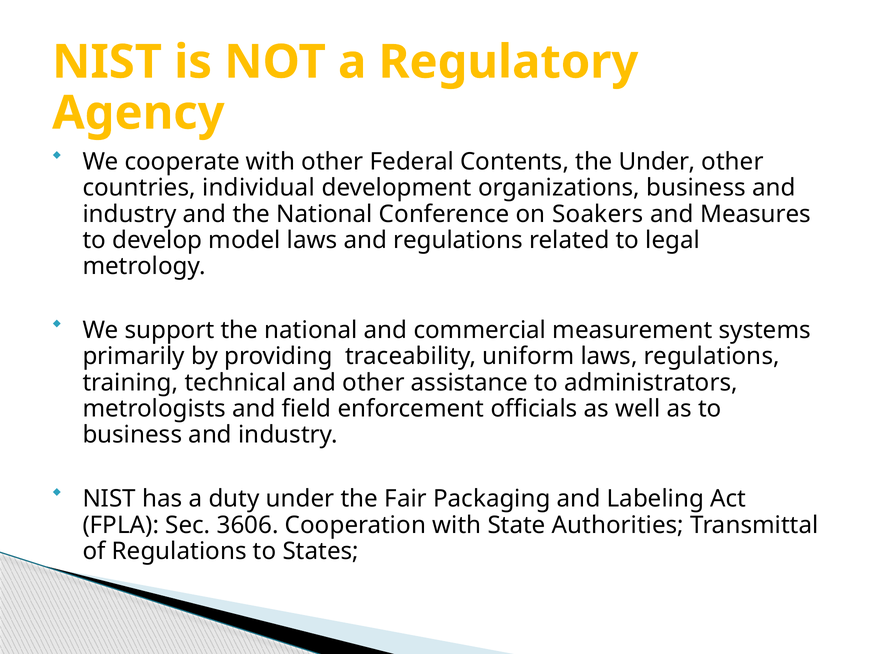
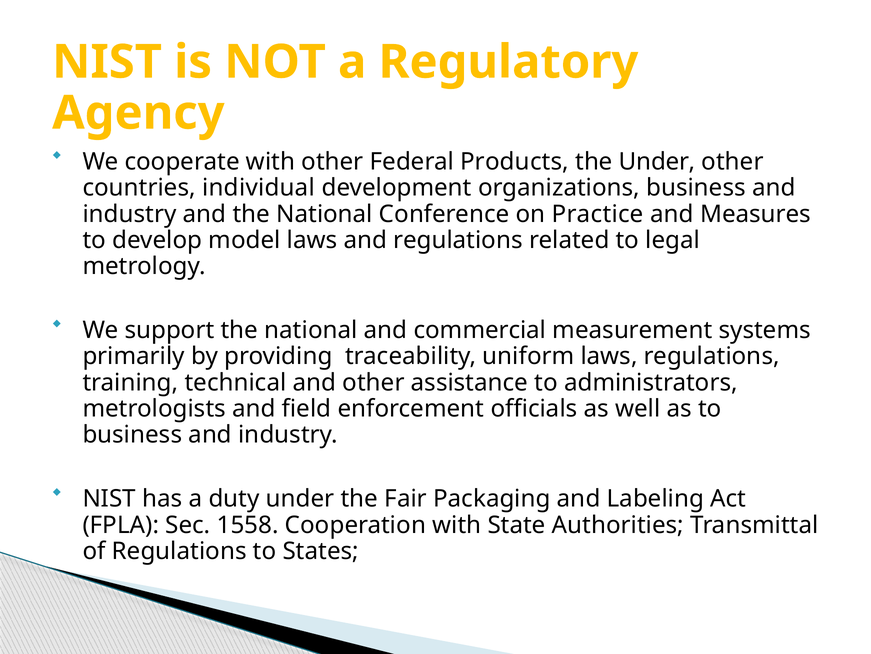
Contents: Contents -> Products (515, 162)
Soakers: Soakers -> Practice (598, 214)
3606: 3606 -> 1558 (248, 524)
